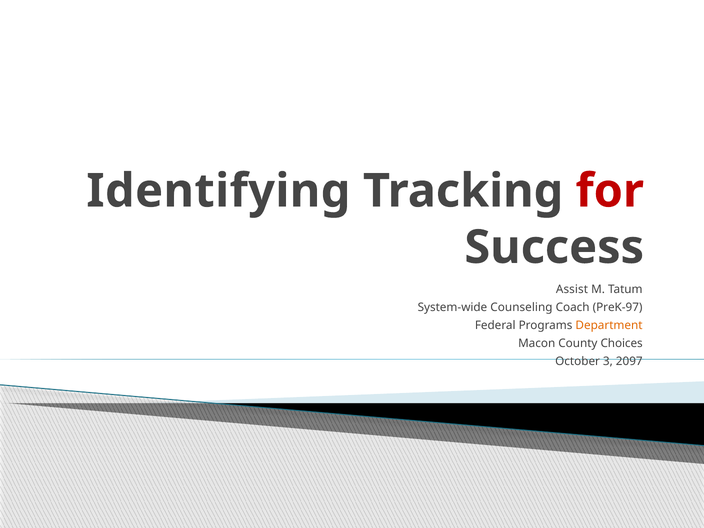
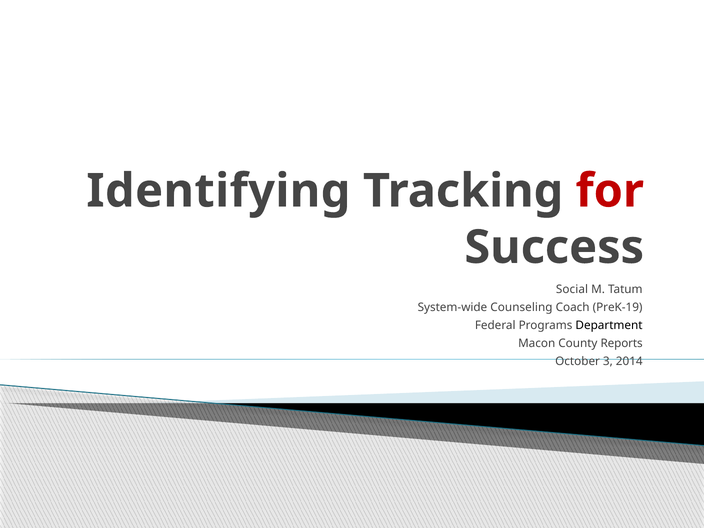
Assist: Assist -> Social (572, 289)
PreK-97: PreK-97 -> PreK-19 (618, 307)
Department colour: orange -> black (609, 325)
Choices: Choices -> Reports (622, 343)
2097: 2097 -> 2014 (629, 361)
